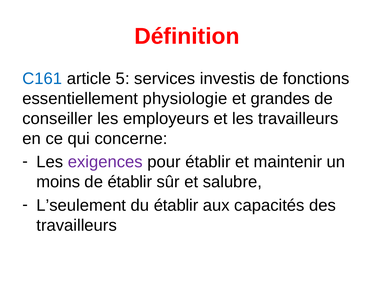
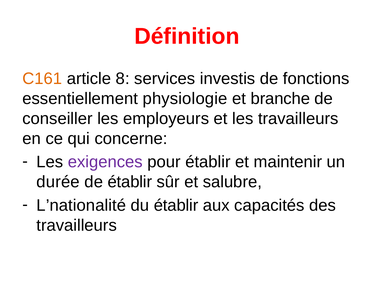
C161 colour: blue -> orange (42, 78)
5: 5 -> 8 (123, 78)
grandes: grandes -> branche (280, 98)
moins: moins -> durée (58, 182)
L’seulement: L’seulement -> L’nationalité (81, 205)
